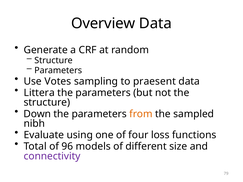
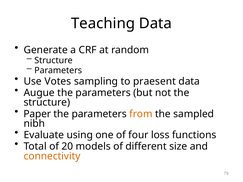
Overview: Overview -> Teaching (103, 24)
Littera: Littera -> Augue (39, 93)
Down: Down -> Paper (37, 114)
96: 96 -> 20 (67, 147)
connectivity colour: purple -> orange (52, 156)
